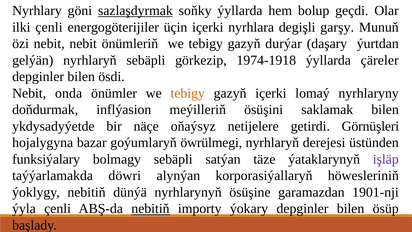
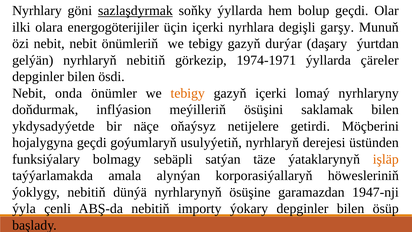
ilki çenli: çenli -> olara (49, 27)
nyrhlaryň sebäpli: sebäpli -> nebitiň (146, 60)
1974-1918: 1974-1918 -> 1974-1971 (266, 60)
Görnüşleri: Görnüşleri -> Möçberini (370, 126)
hojalygyna bazar: bazar -> geçdi (92, 143)
öwrülmegi: öwrülmegi -> usulyýetiň (211, 143)
işläp colour: purple -> orange (386, 159)
döwri: döwri -> amala (125, 176)
1901-nji: 1901-nji -> 1947-nji (375, 192)
nebitiň underline: present -> none (150, 209)
